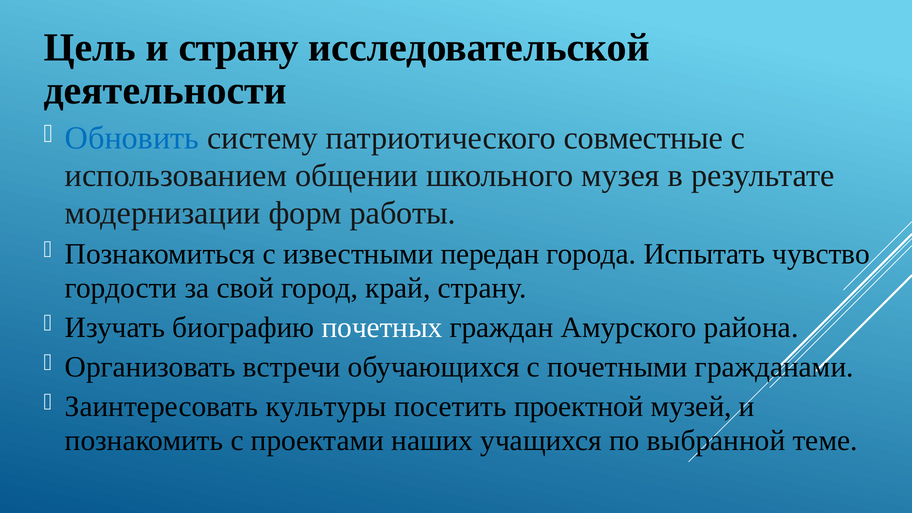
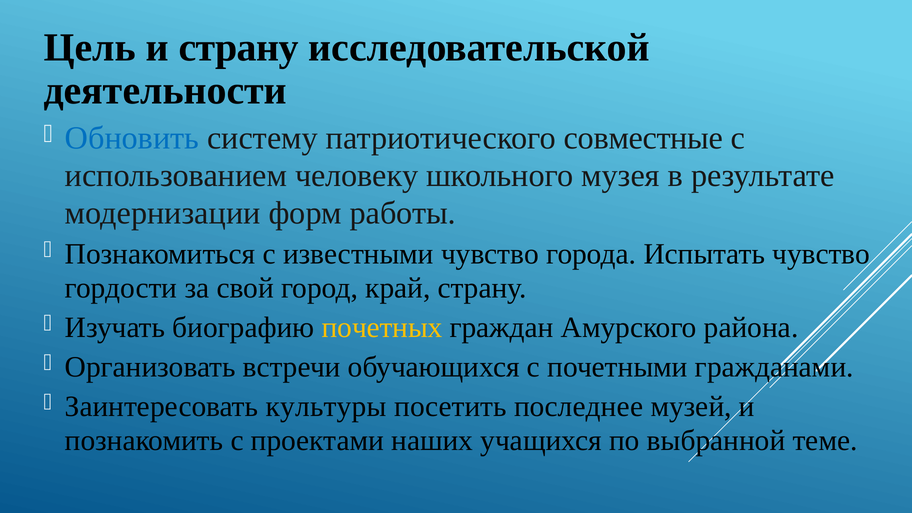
общении: общении -> человеку (357, 176)
известными передан: передан -> чувство (490, 254)
почетных colour: white -> yellow (382, 327)
проектной: проектной -> последнее (579, 406)
